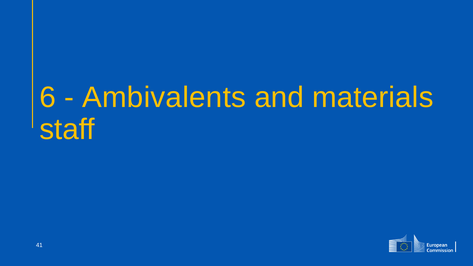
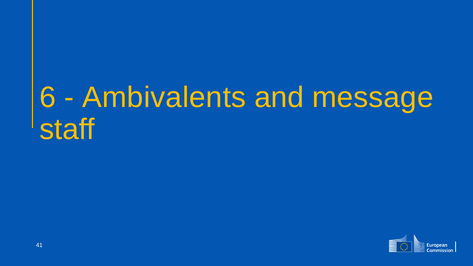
materials: materials -> message (373, 98)
